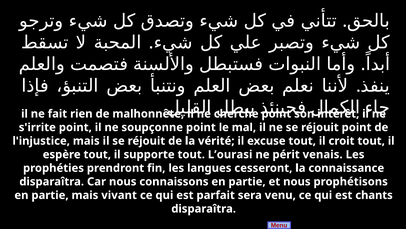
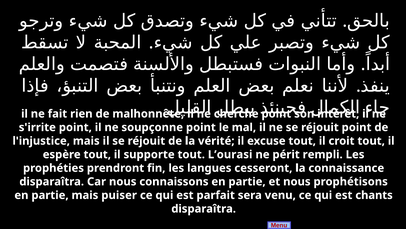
venais: venais -> rempli (323, 154)
vivant: vivant -> puiser (119, 195)
